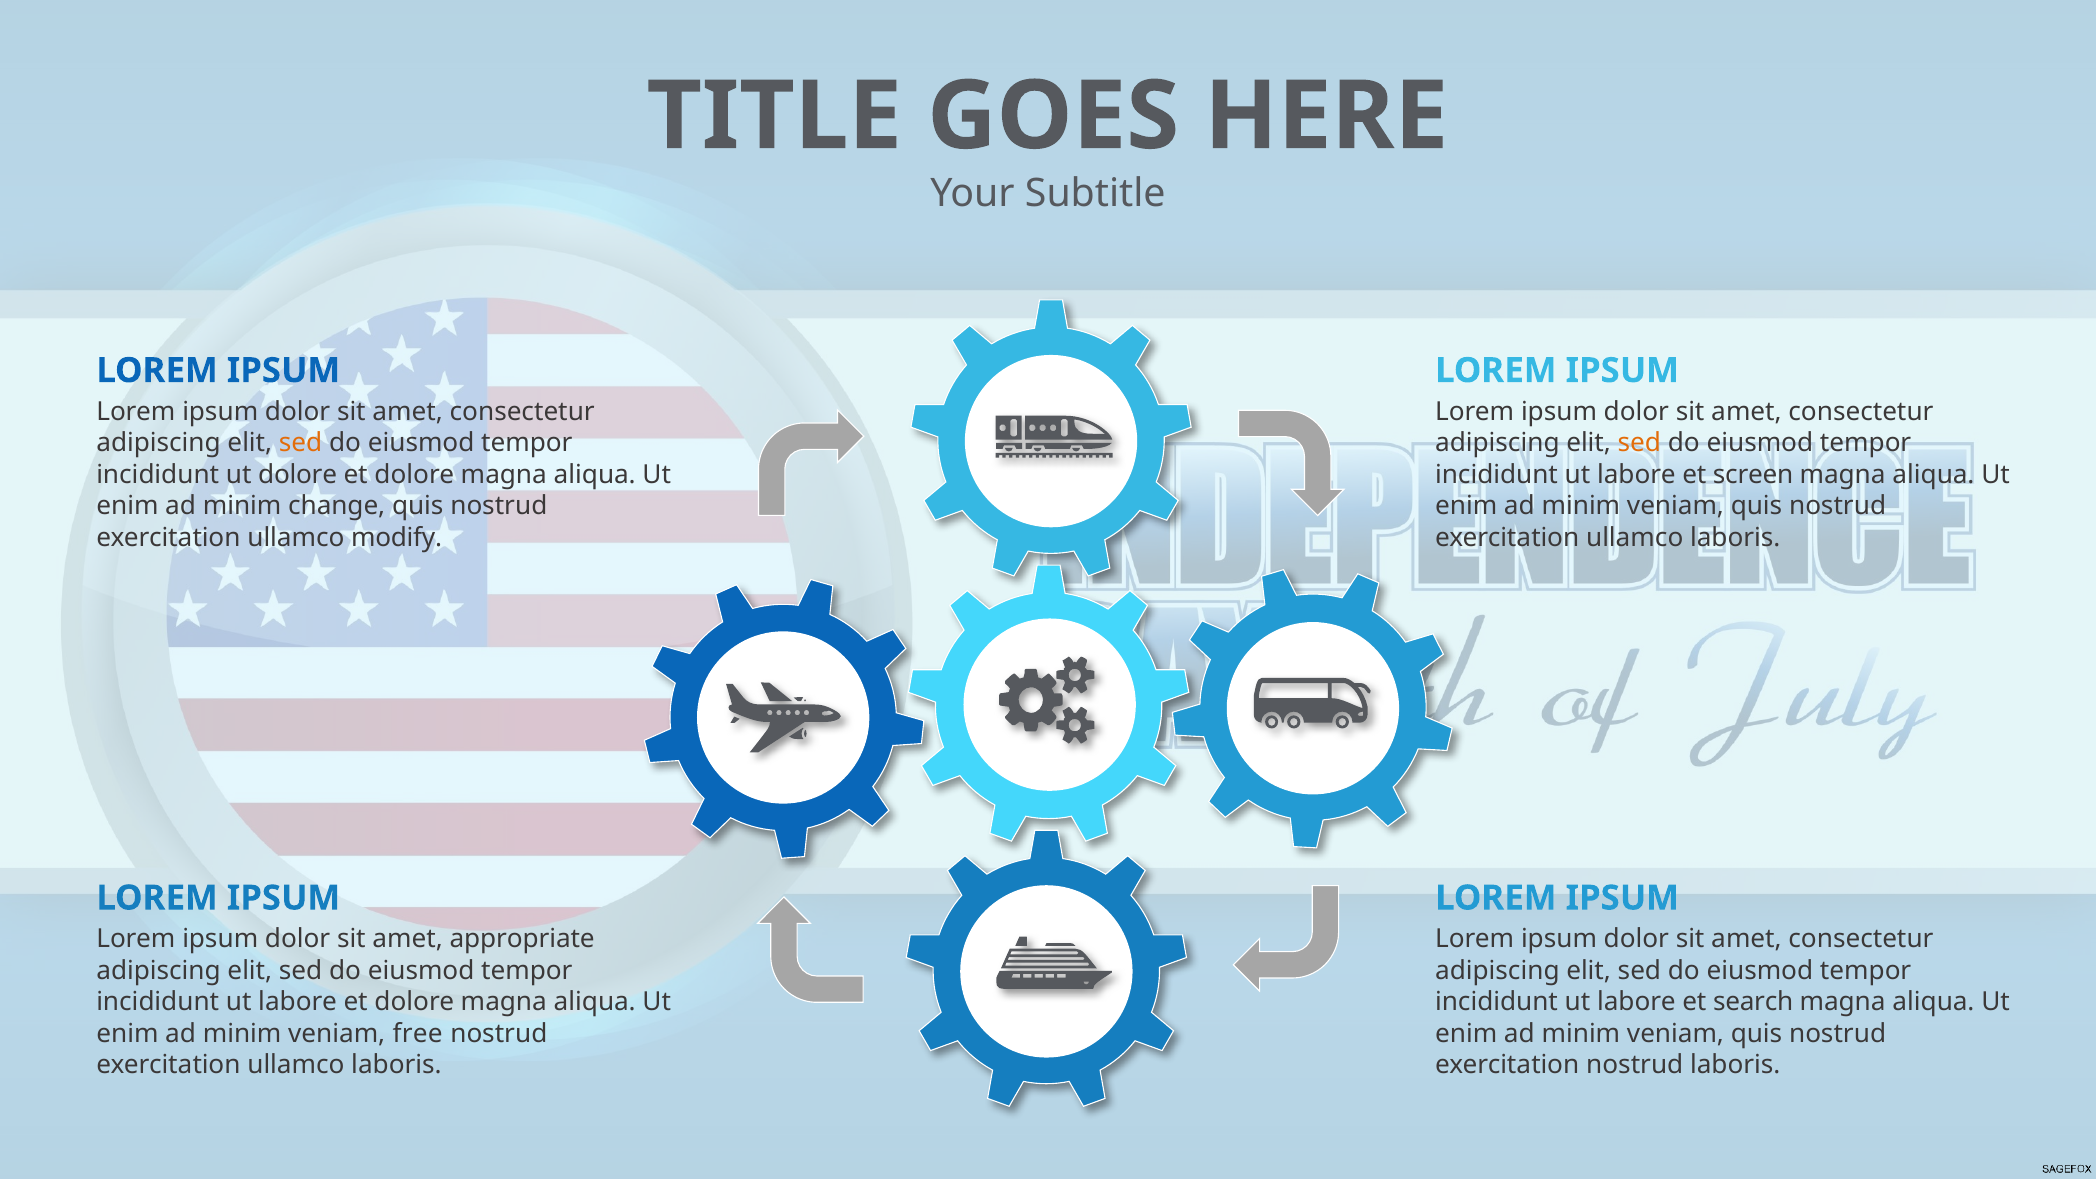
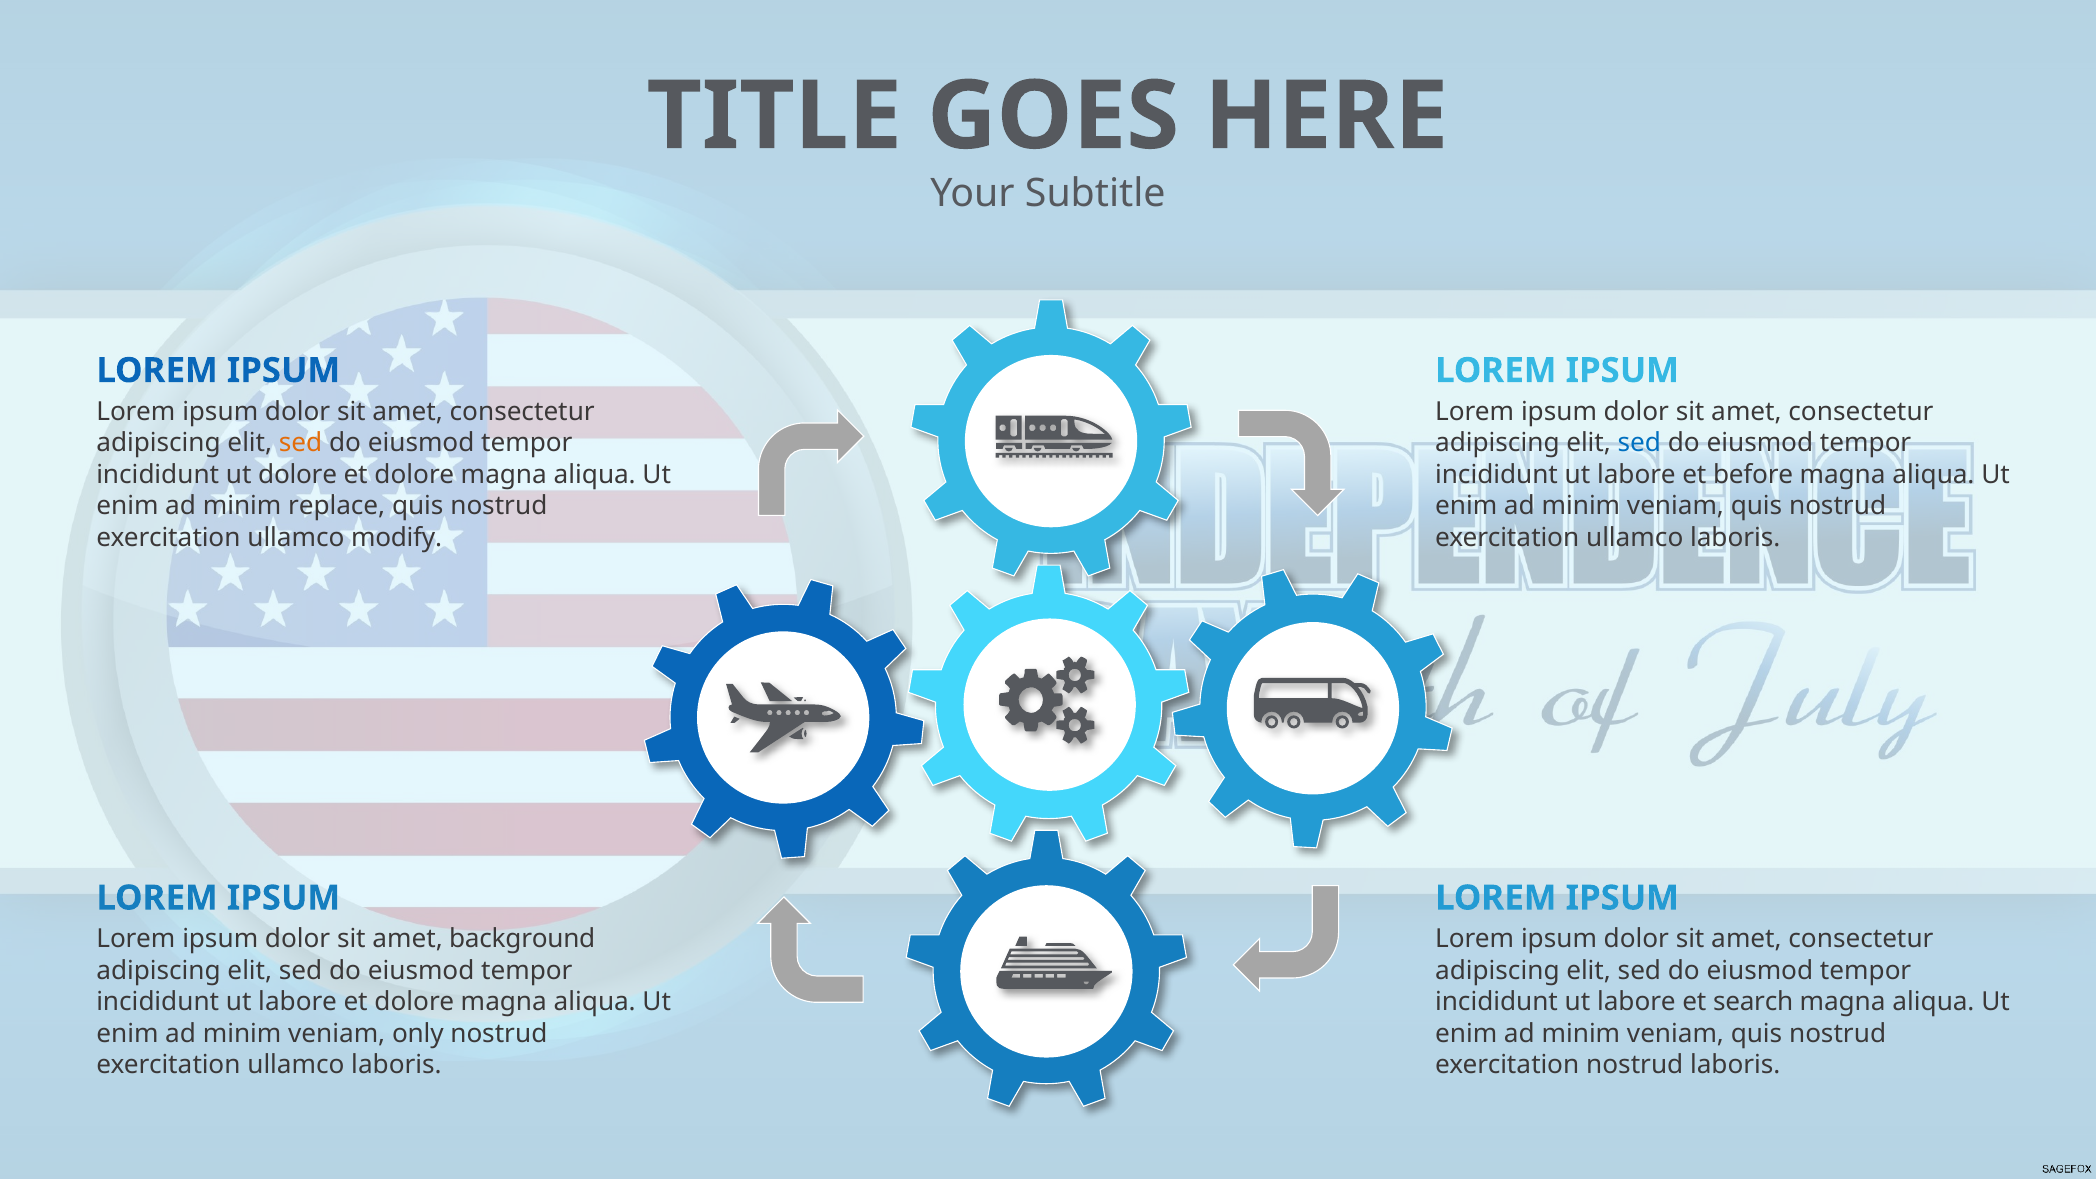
sed colour: orange -> blue (1639, 443)
screen: screen -> before (1753, 475)
change: change -> replace (337, 506)
appropriate: appropriate -> background (522, 939)
free: free -> only (418, 1034)
